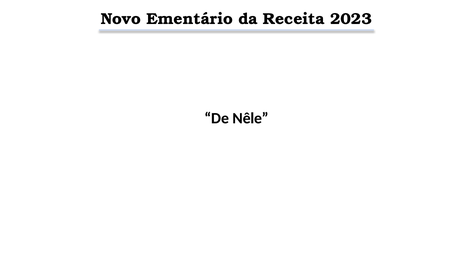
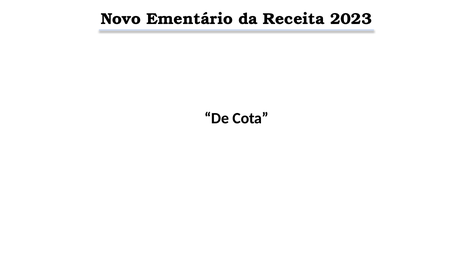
Nêle: Nêle -> Cota (251, 118)
